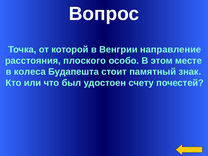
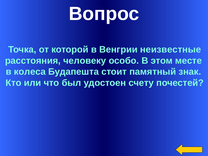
направление: направление -> неизвестные (171, 50)
плоского: плоского -> человеку (85, 61)
